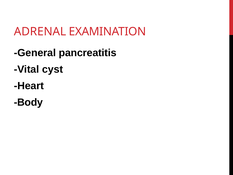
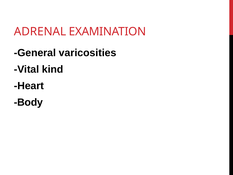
pancreatitis: pancreatitis -> varicosities (88, 53)
cyst: cyst -> kind (53, 69)
